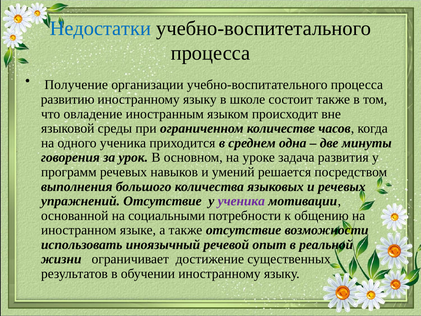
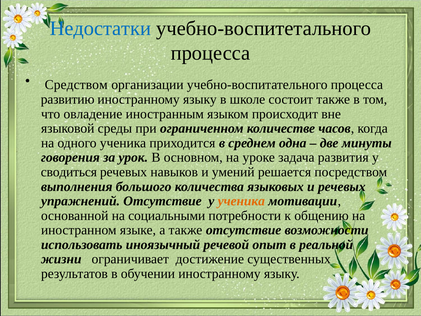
Получение: Получение -> Средством (76, 85)
программ: программ -> сводиться (69, 172)
ученика colour: purple -> orange (241, 201)
